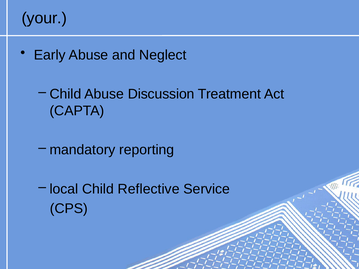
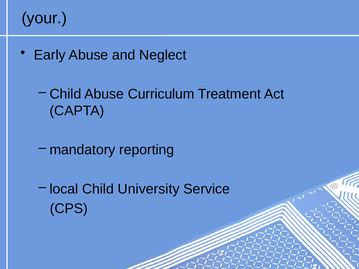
Discussion: Discussion -> Curriculum (161, 94)
Reflective: Reflective -> University (149, 189)
